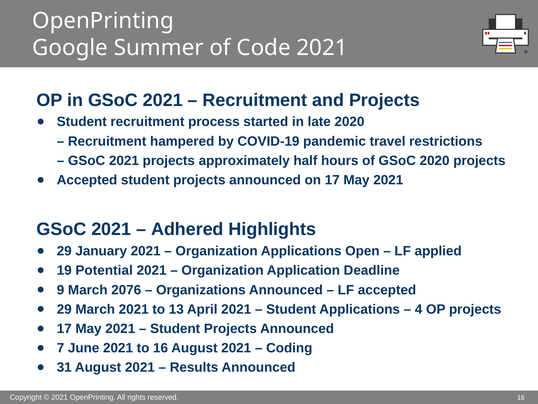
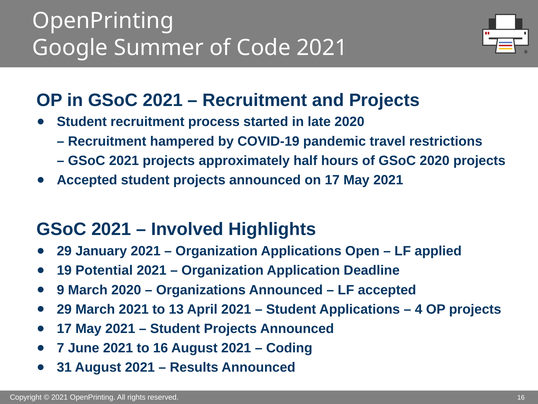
Adhered: Adhered -> Involved (187, 229)
March 2076: 2076 -> 2020 (126, 290)
